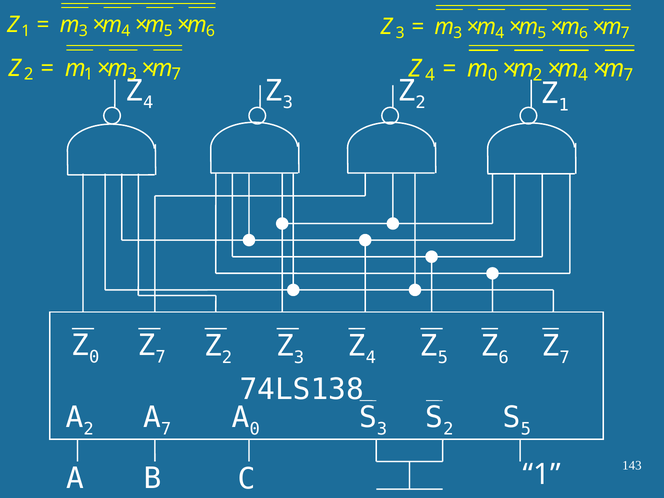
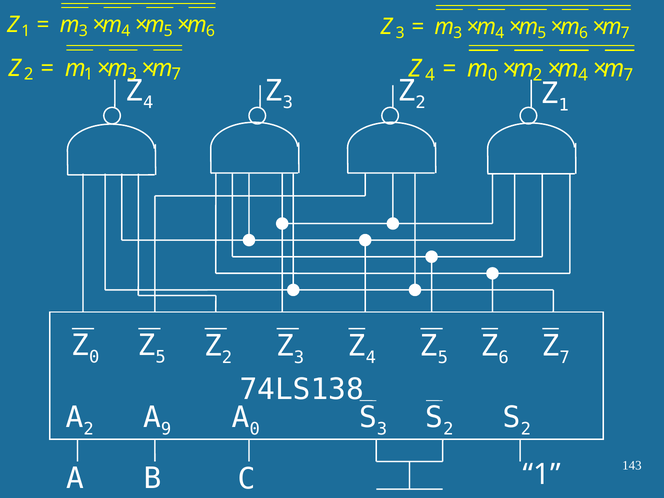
7: 7 -> 5 (161, 357)
A 7: 7 -> 9 (166, 429)
5: 5 -> 2 (526, 429)
